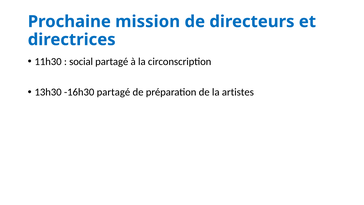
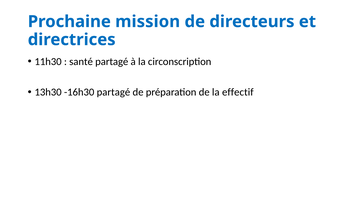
social: social -> santé (81, 62)
artistes: artistes -> effectif (238, 92)
